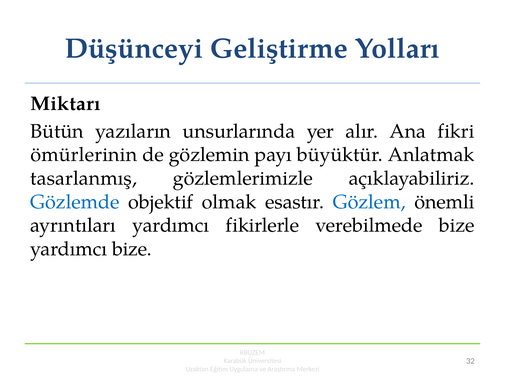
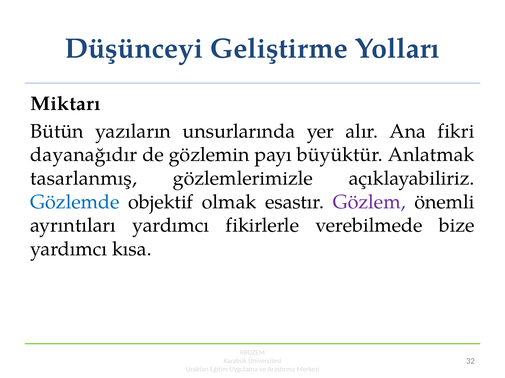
ömürlerinin: ömürlerinin -> dayanağıdır (84, 155)
Gözlem colour: blue -> purple (369, 202)
yardımcı bize: bize -> kısa (132, 249)
